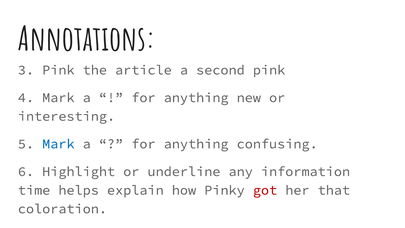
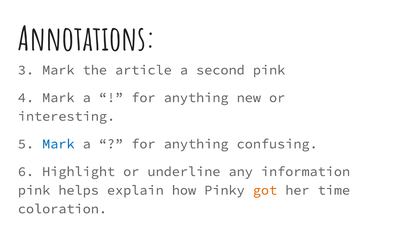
3 Pink: Pink -> Mark (58, 70)
time: time -> pink (34, 190)
got colour: red -> orange (265, 190)
that: that -> time (334, 190)
